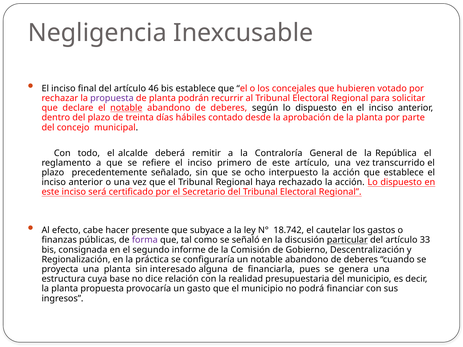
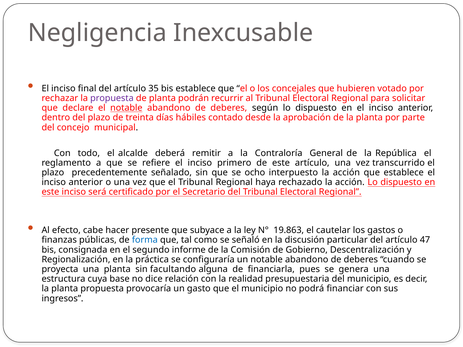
46: 46 -> 35 (154, 89)
18.742: 18.742 -> 19.863 (289, 230)
forma colour: purple -> blue (145, 240)
particular underline: present -> none (347, 240)
33: 33 -> 47 (425, 240)
interesado: interesado -> facultando (173, 269)
